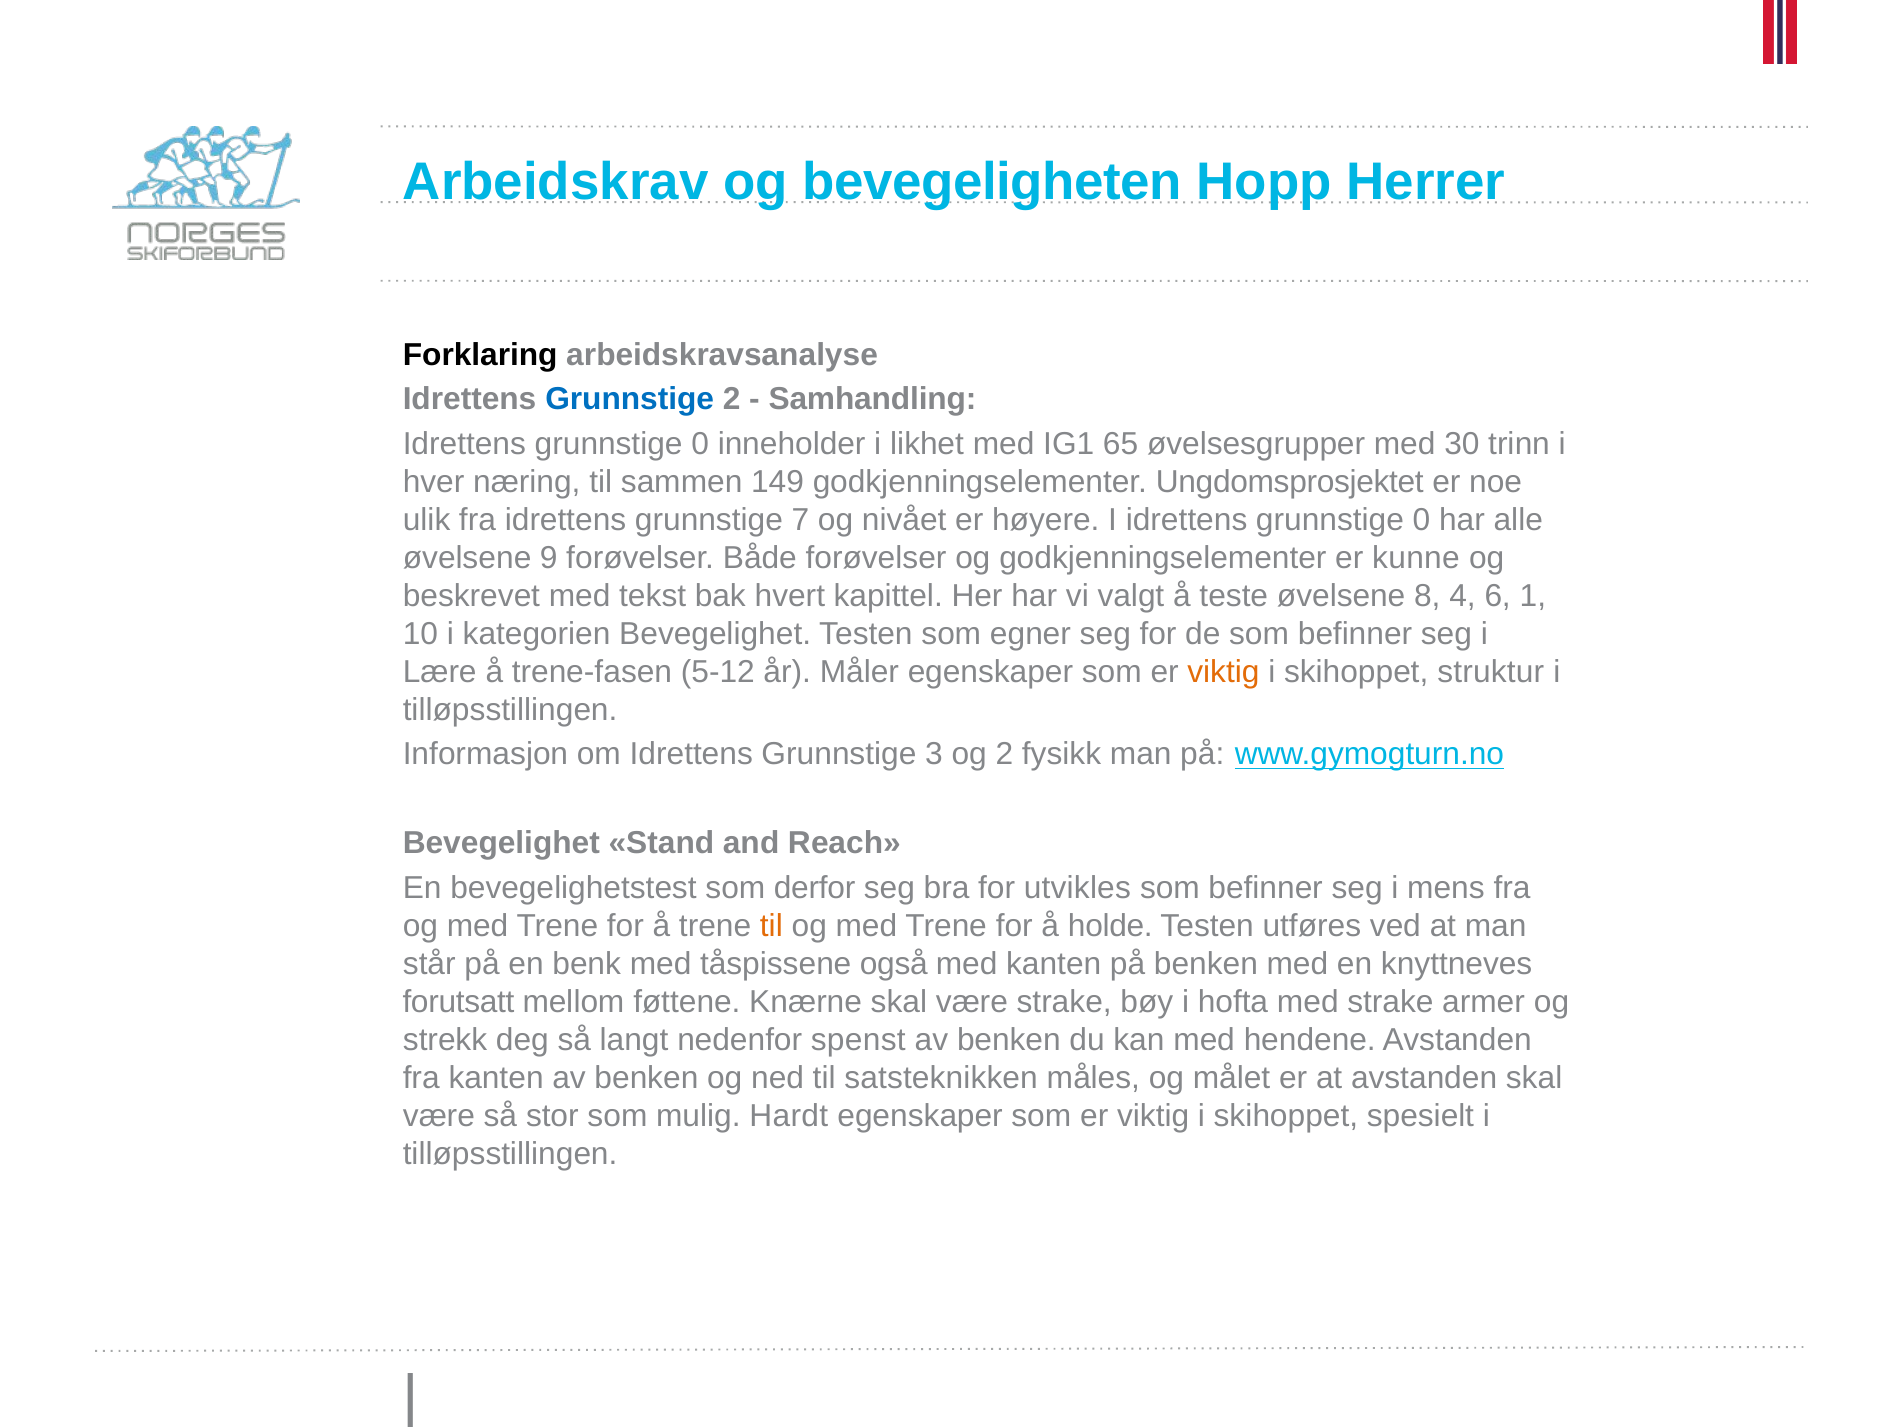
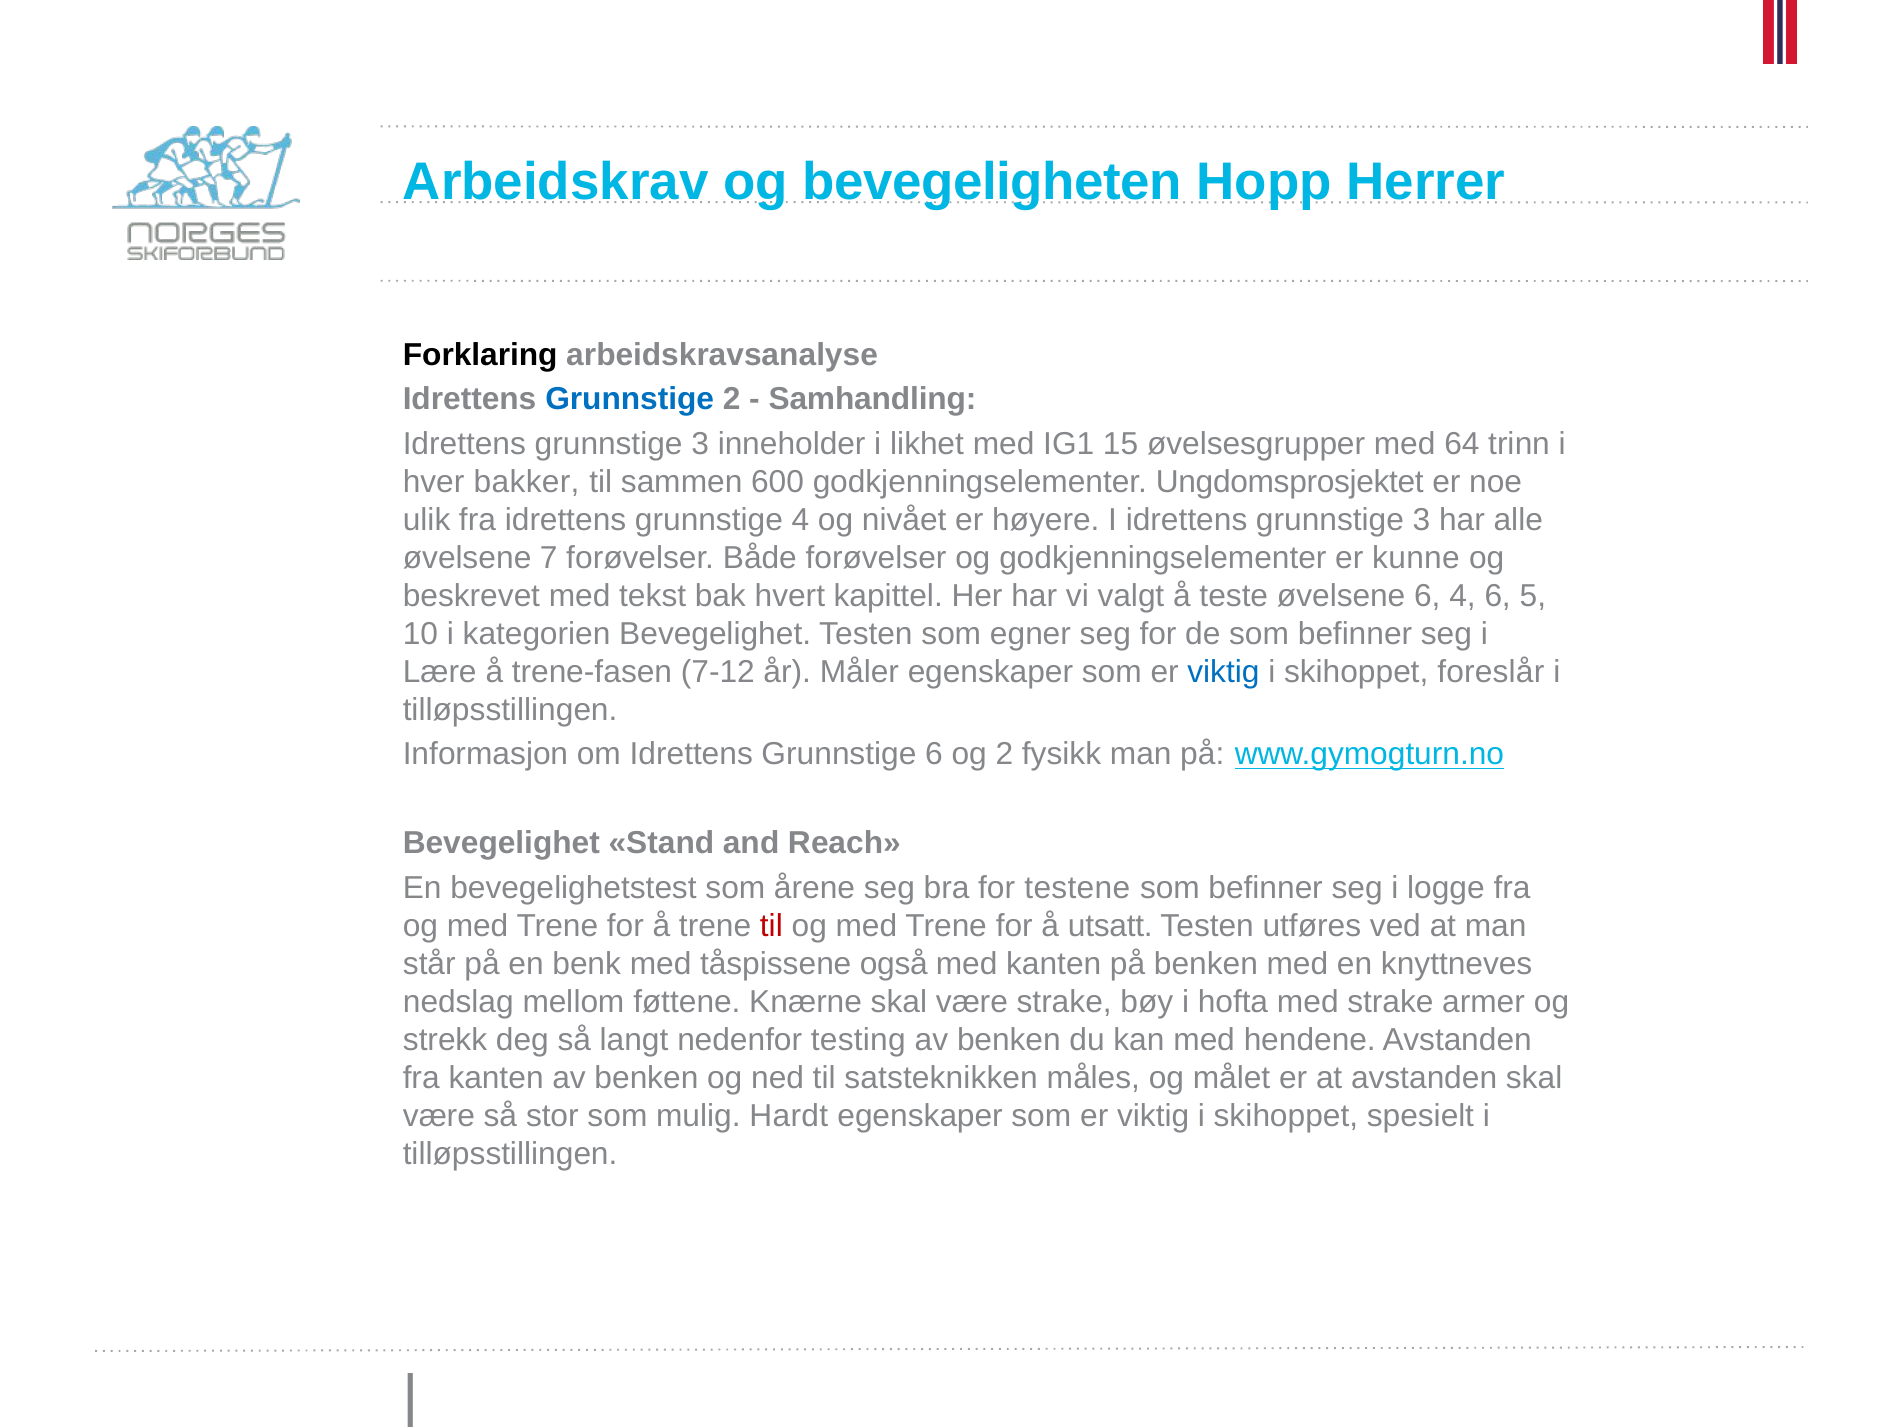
0: 0 -> 3 (700, 444)
65: 65 -> 15 (1121, 444)
30: 30 -> 64 (1462, 444)
næring: næring -> bakker (527, 482)
149: 149 -> 600 (778, 482)
grunnstige 7: 7 -> 4 (800, 520)
I idrettens grunnstige 0: 0 -> 3 (1421, 520)
9: 9 -> 7 (549, 558)
øvelsene 8: 8 -> 6 (1427, 596)
1: 1 -> 5 (1533, 596)
5-12: 5-12 -> 7-12 (718, 672)
viktig colour: orange -> blue (1223, 672)
struktur: struktur -> foreslår (1491, 672)
Grunnstige 3: 3 -> 6 (934, 755)
derfor: derfor -> årene (814, 888)
utvikles: utvikles -> testene (1077, 888)
mens: mens -> logge (1446, 888)
til colour: orange -> red (771, 926)
holde: holde -> utsatt (1110, 926)
forutsatt: forutsatt -> nedslag (458, 1002)
spenst: spenst -> testing (858, 1040)
